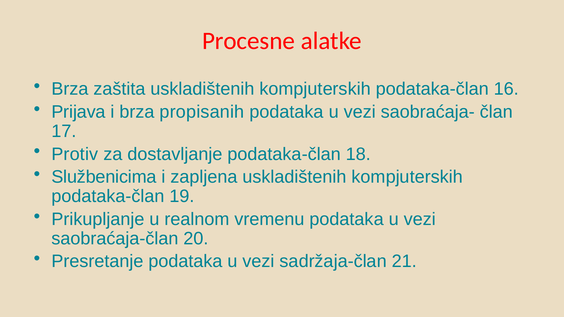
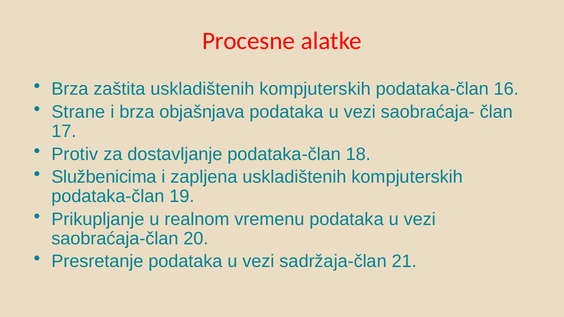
Prijava: Prijava -> Strane (78, 112)
propisanih: propisanih -> objašnjava (202, 112)
